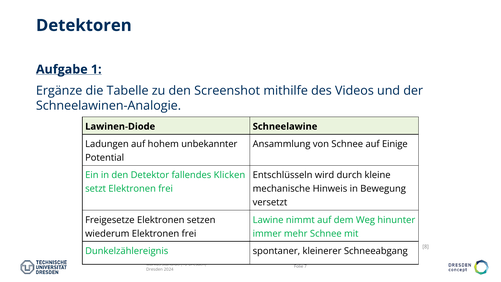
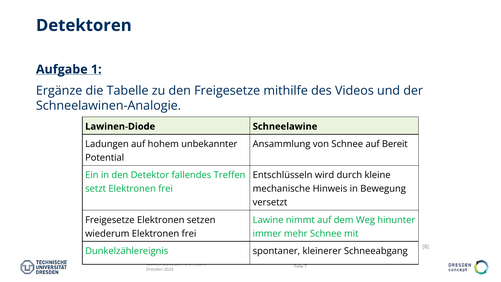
den Screenshot: Screenshot -> Freigesetze (227, 91)
Einige: Einige -> Bereit (395, 144)
Klicken: Klicken -> Treffen (230, 175)
